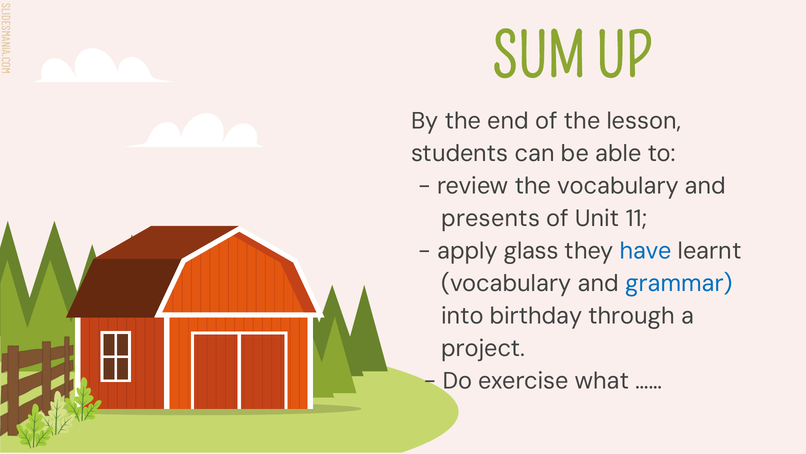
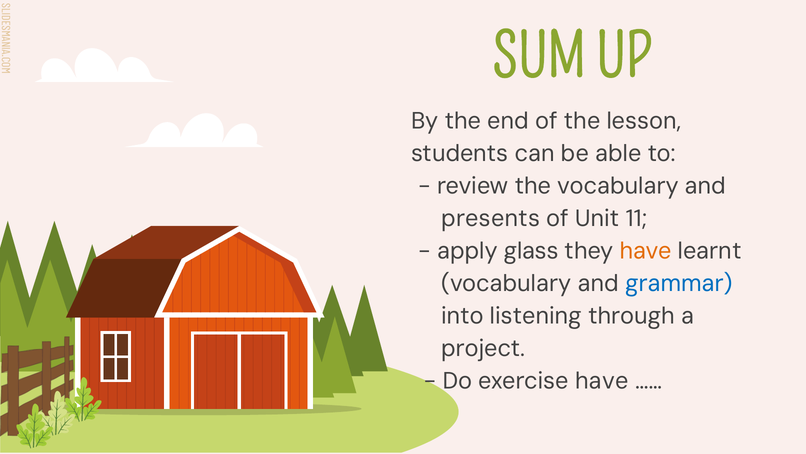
have colour: blue -> orange (646, 251)
birthday: birthday -> listening (536, 316)
exercise what: what -> have (602, 380)
